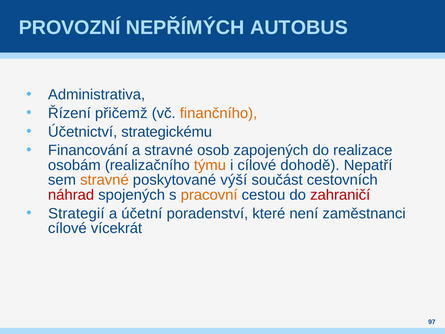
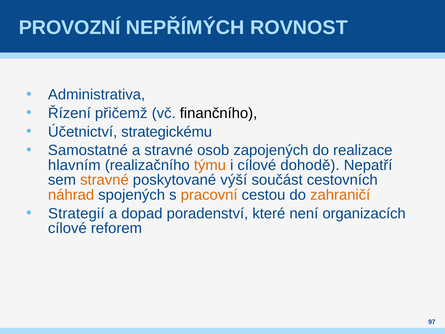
AUTOBUS: AUTOBUS -> ROVNOST (299, 28)
finančního colour: orange -> black (219, 113)
Financování: Financování -> Samostatné (88, 150)
osobám: osobám -> hlavním (74, 165)
náhrad colour: red -> orange (71, 195)
zahraničí colour: red -> orange (340, 195)
účetní: účetní -> dopad (142, 213)
zaměstnanci: zaměstnanci -> organizacích (364, 213)
vícekrát: vícekrát -> reforem (116, 228)
